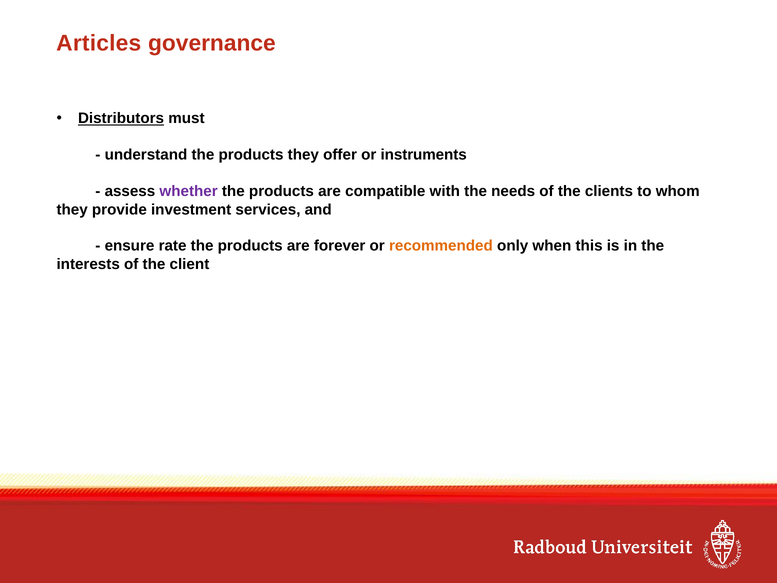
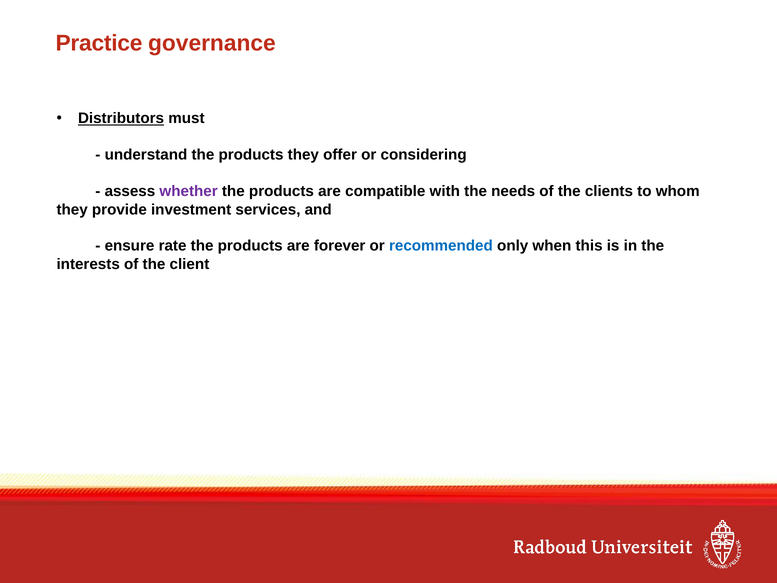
Articles: Articles -> Practice (99, 43)
instruments: instruments -> considering (424, 155)
recommended colour: orange -> blue (441, 246)
